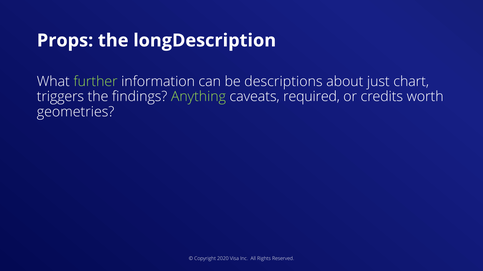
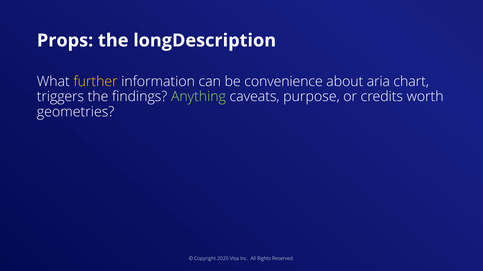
further colour: light green -> yellow (96, 82)
descriptions: descriptions -> convenience (284, 82)
just: just -> aria (378, 82)
required: required -> purpose (311, 97)
